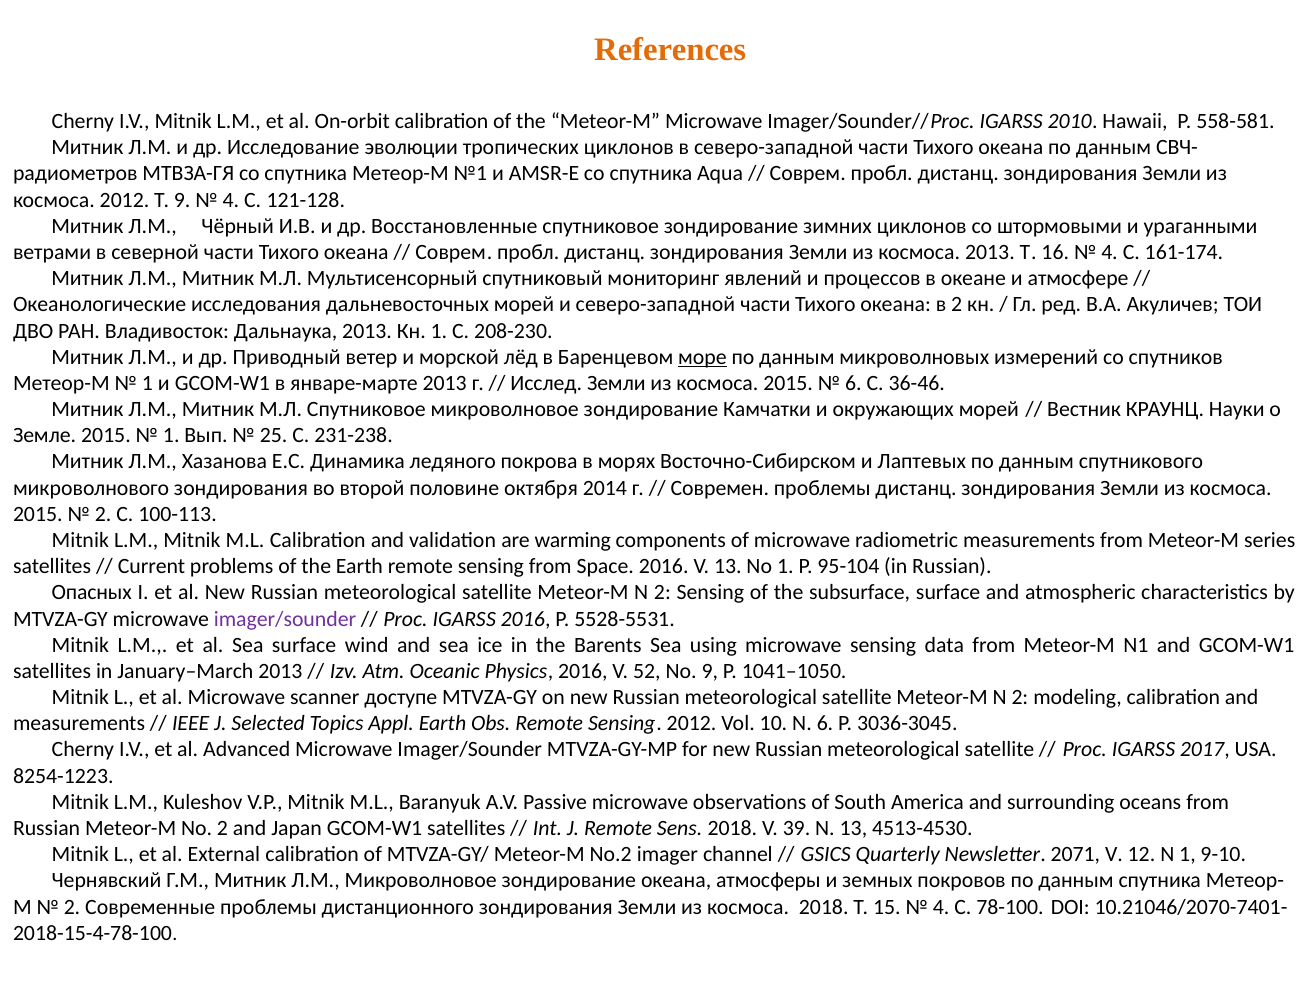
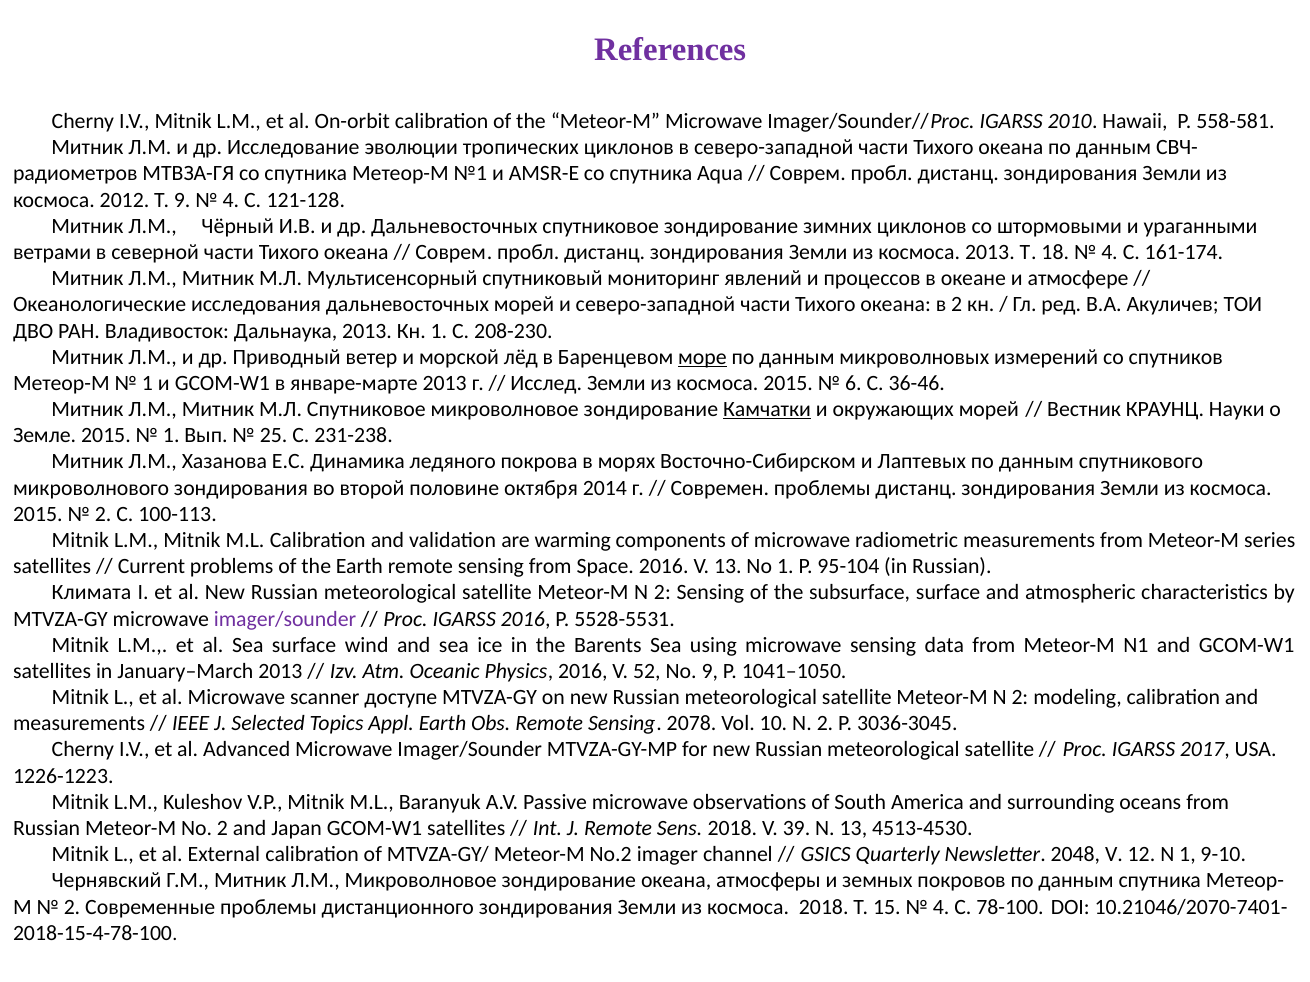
References colour: orange -> purple (670, 50)
др Восстановленные: Восстановленные -> Дальневосточных (454, 226)
16: 16 -> 18 (1055, 252)
Камчатки underline: none -> present (767, 410)
Опасных: Опасных -> Климата (92, 593)
Sensing 2012: 2012 -> 2078 (692, 724)
10 N 6: 6 -> 2 (825, 724)
8254-1223: 8254-1223 -> 1226-1223 (63, 776)
2071: 2071 -> 2048 (1075, 855)
